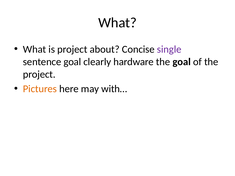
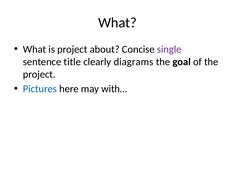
sentence goal: goal -> title (72, 62)
hardware: hardware -> diagrams (133, 62)
Pictures colour: orange -> blue (40, 89)
